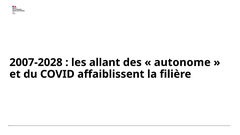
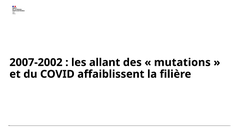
2007-2028: 2007-2028 -> 2007-2002 (36, 62)
autonome: autonome -> mutations (182, 62)
